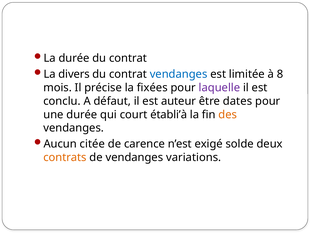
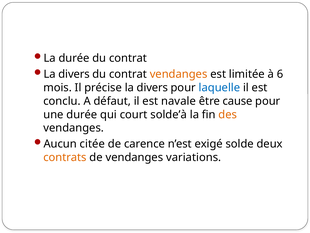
vendanges colour: blue -> orange (179, 74)
8: 8 -> 6 (280, 74)
précise la fixées: fixées -> divers (152, 87)
laquelle colour: purple -> blue (219, 87)
auteur: auteur -> navale (179, 101)
dates: dates -> cause (238, 101)
établi’à: établi’à -> solde’à (169, 114)
